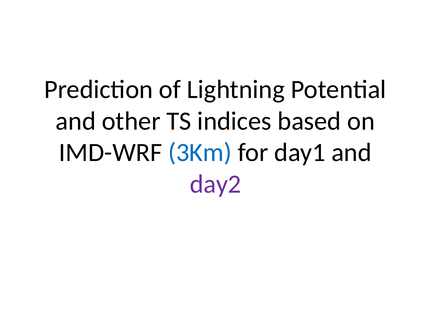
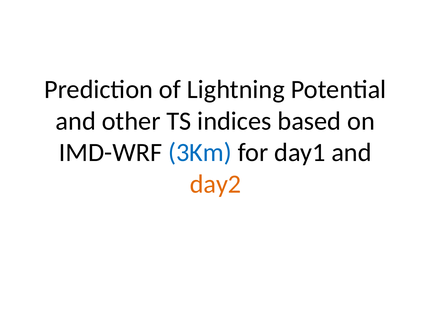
day2 colour: purple -> orange (216, 184)
